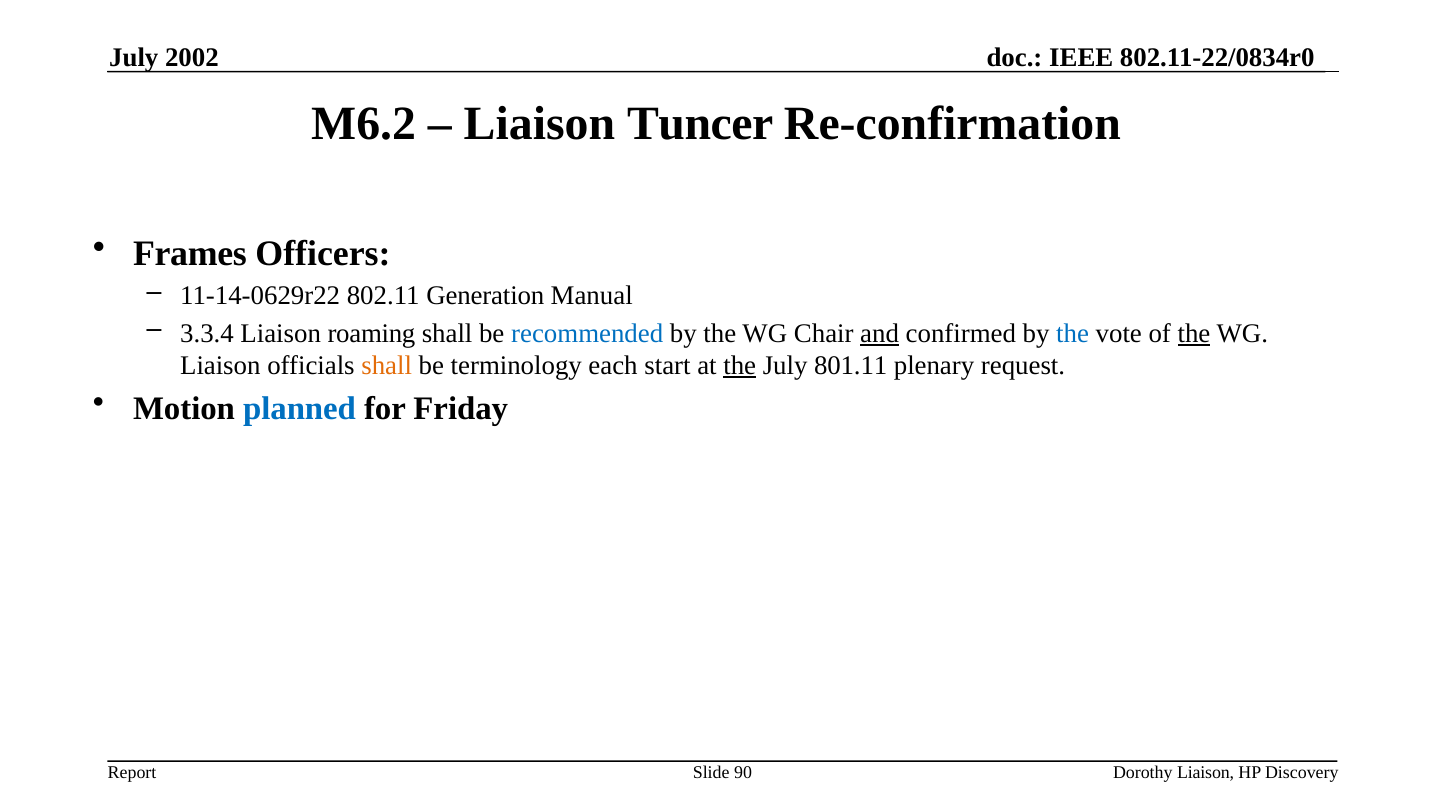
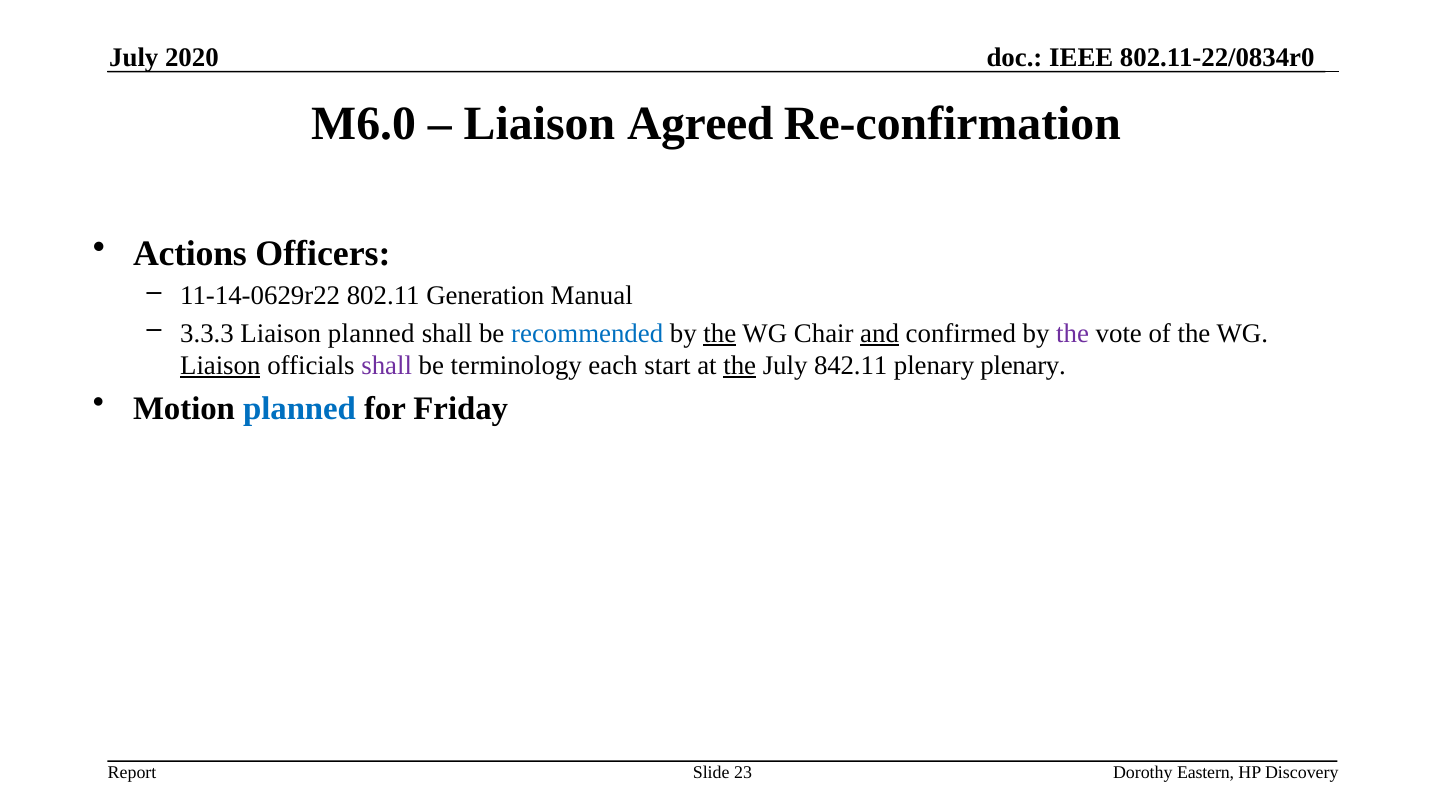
2002: 2002 -> 2020 (192, 57)
M6.2: M6.2 -> M6.0 (364, 124)
Tuncer: Tuncer -> Agreed (700, 124)
Frames: Frames -> Actions (190, 253)
3.3.4: 3.3.4 -> 3.3.3 (207, 333)
Liaison roaming: roaming -> planned (371, 333)
the underline: none -> present (720, 333)
the colour: blue -> purple (1073, 333)
the underline: present -> none (1194, 333)
Liaison underline: none -> present (220, 366)
shall colour: orange -> purple (387, 366)
801.11: 801.11 -> 842.11 (851, 366)
plenary request: request -> plenary (1023, 366)
90: 90 -> 23 (743, 773)
Dorothy Liaison: Liaison -> Eastern (1206, 773)
